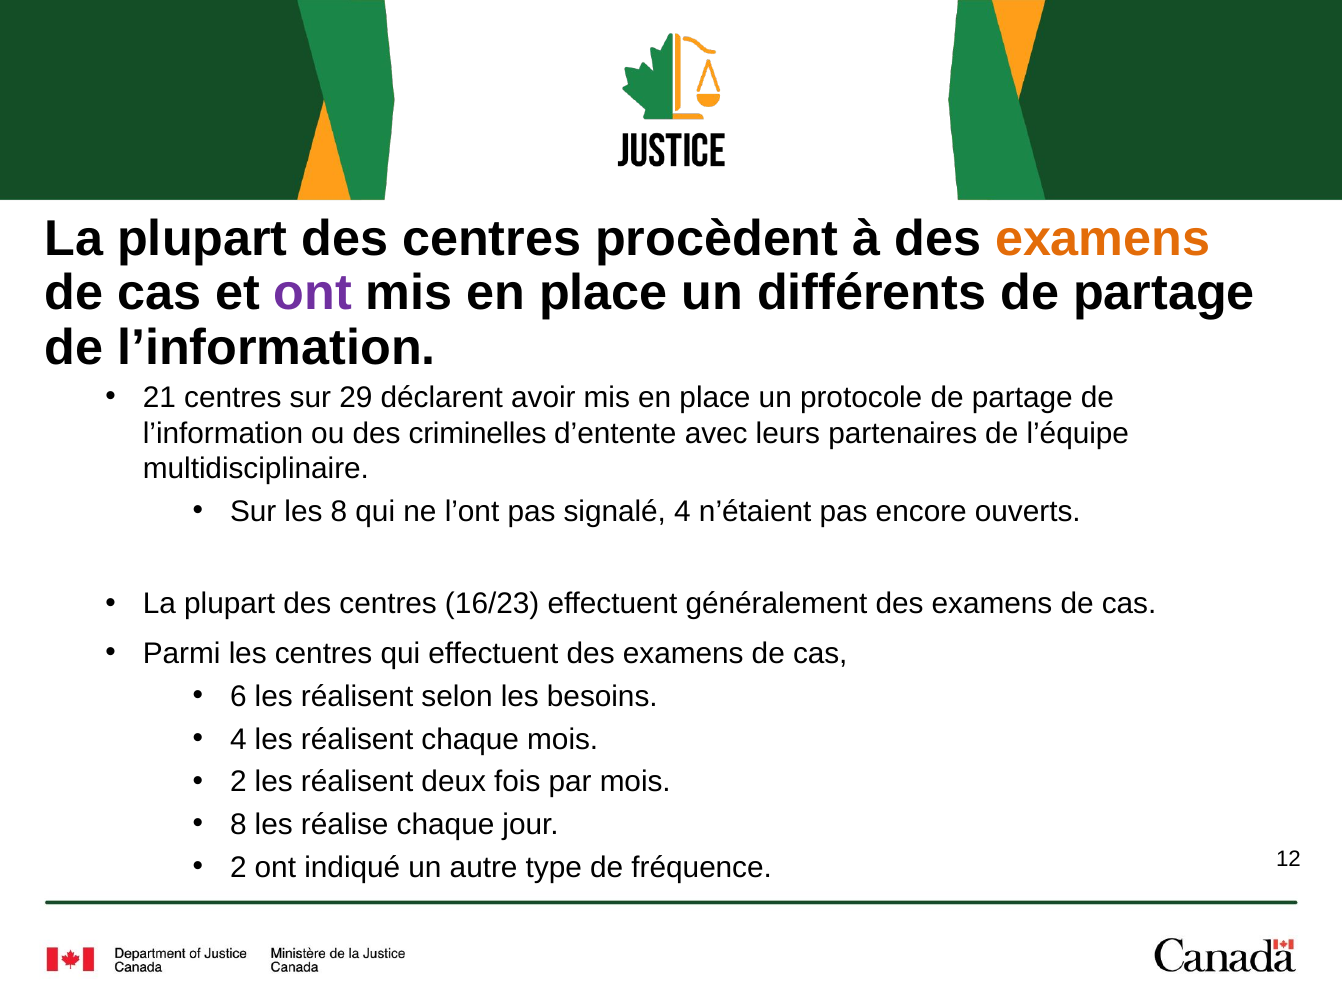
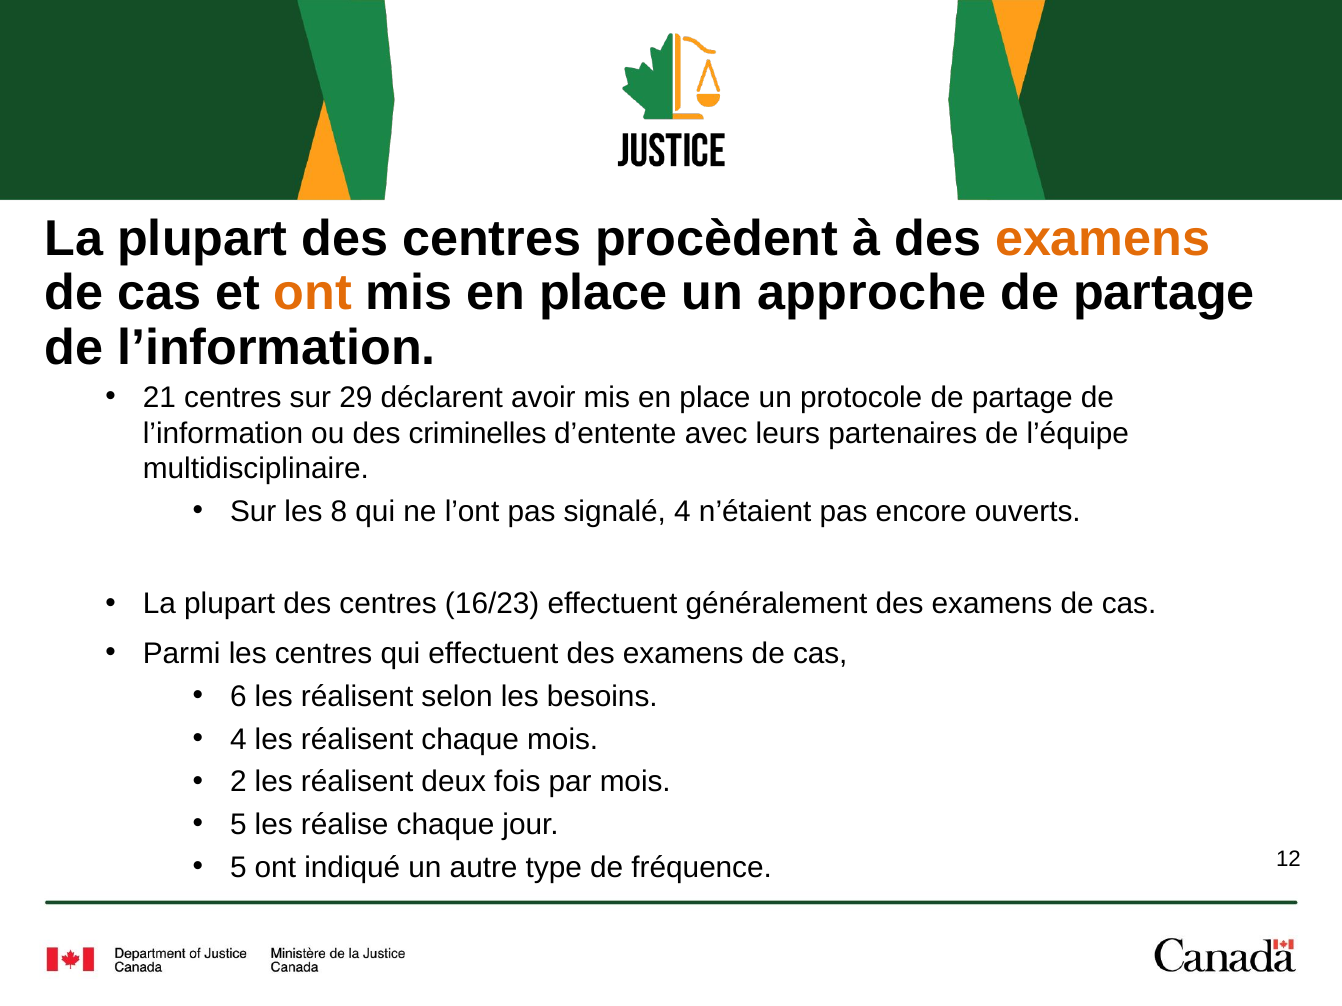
ont colour: purple -> orange (313, 293)
différents: différents -> approche (872, 293)
8: 8 -> 5 (238, 825)
2: 2 -> 5 (238, 868)
